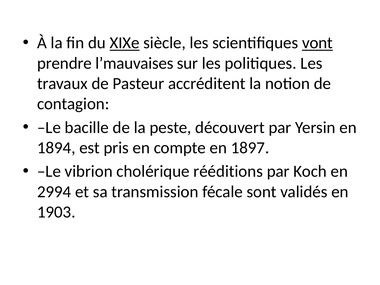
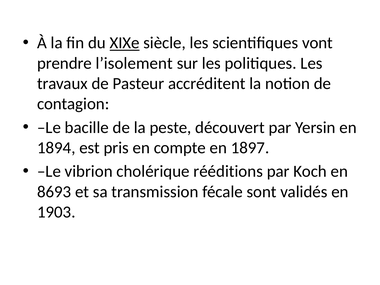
vont underline: present -> none (317, 43)
l’mauvaises: l’mauvaises -> l’isolement (134, 63)
2994: 2994 -> 8693 (54, 192)
